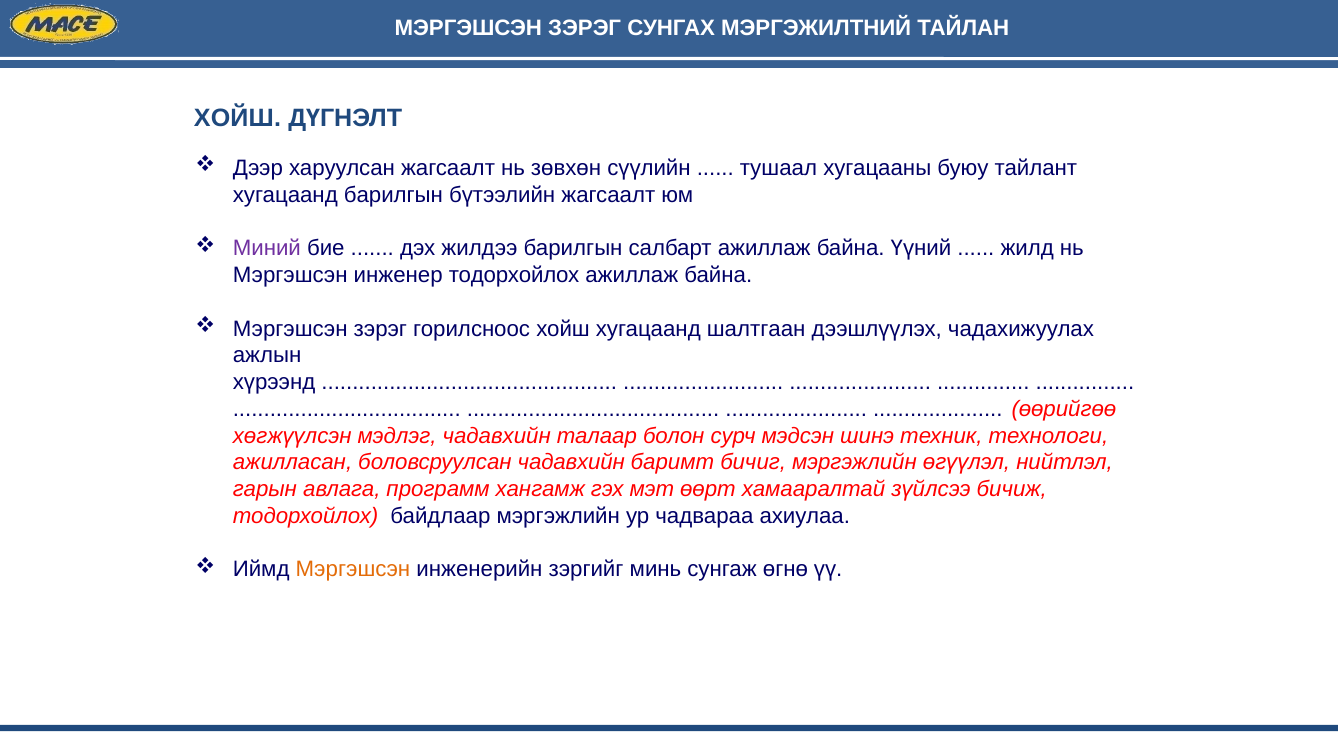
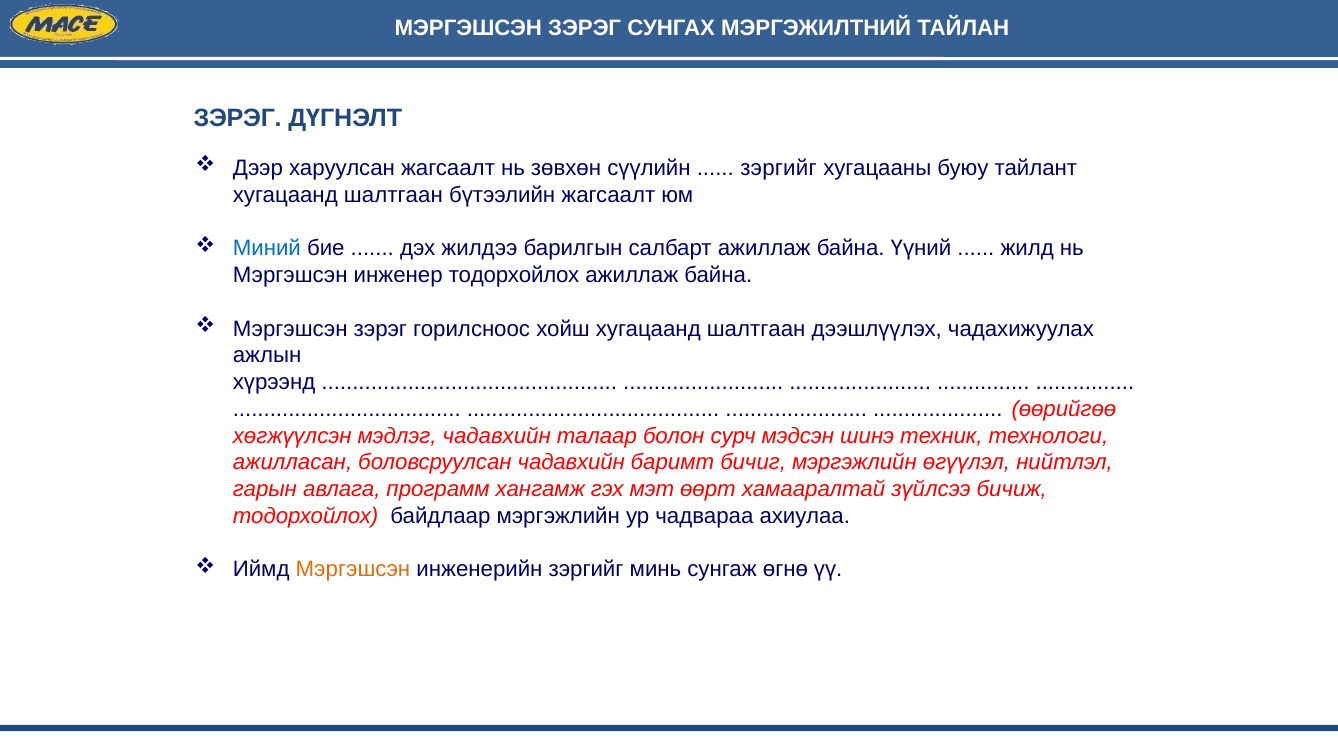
ХОЙШ: ХОЙШ -> ЗЭРЭГ (238, 119)
тушаал: тушаал -> зэргийг (778, 168)
барилгын: барилгын -> шалтгаан (393, 195)
Миний colour: purple -> blue (267, 248)
